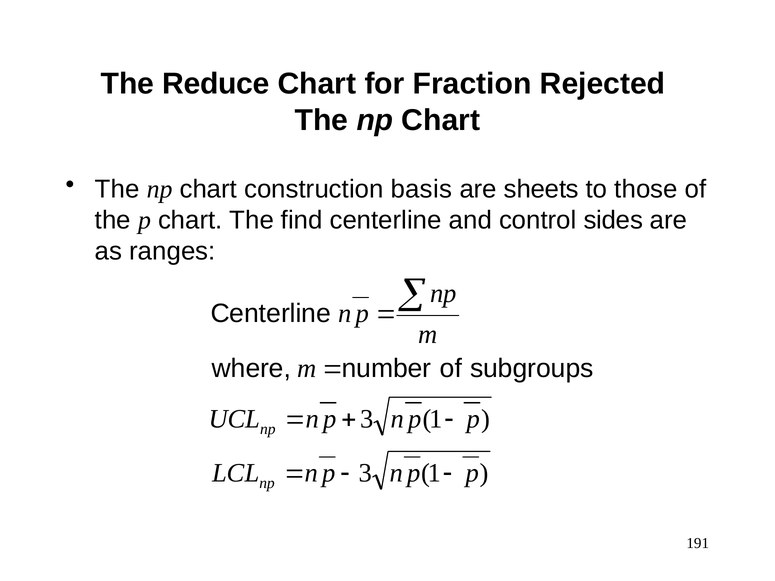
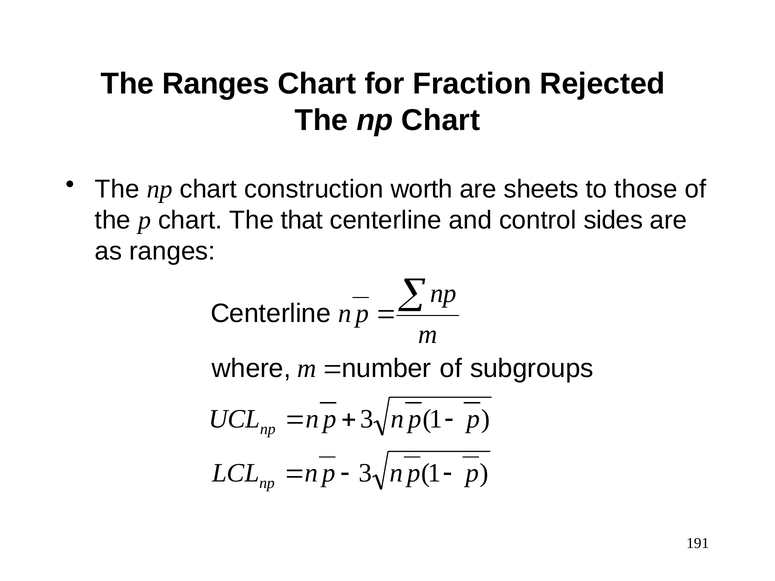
The Reduce: Reduce -> Ranges (216, 84)
basis: basis -> worth (422, 189)
find: find -> that (302, 220)
